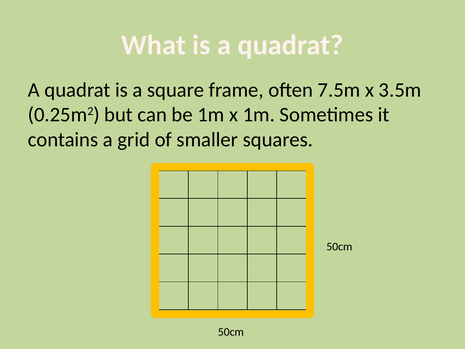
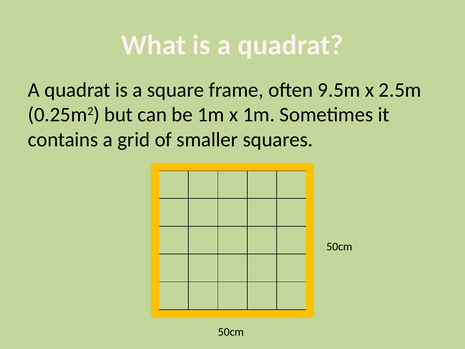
7.5m: 7.5m -> 9.5m (339, 90)
3.5m: 3.5m -> 2.5m (400, 90)
